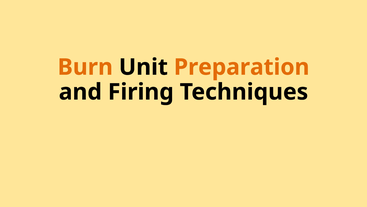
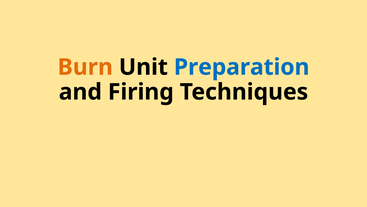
Preparation colour: orange -> blue (242, 67)
